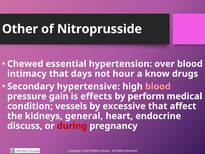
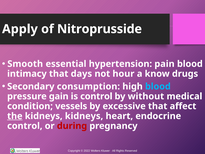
Other: Other -> Apply (20, 29)
Chewed: Chewed -> Smooth (25, 64)
over: over -> pain (164, 64)
hypertensive: hypertensive -> consumption (88, 86)
blood colour: pink -> light blue (158, 86)
is effects: effects -> control (96, 96)
perform: perform -> without (146, 96)
the underline: none -> present (15, 116)
kidneys general: general -> kidneys (84, 116)
discuss: discuss -> control (25, 126)
